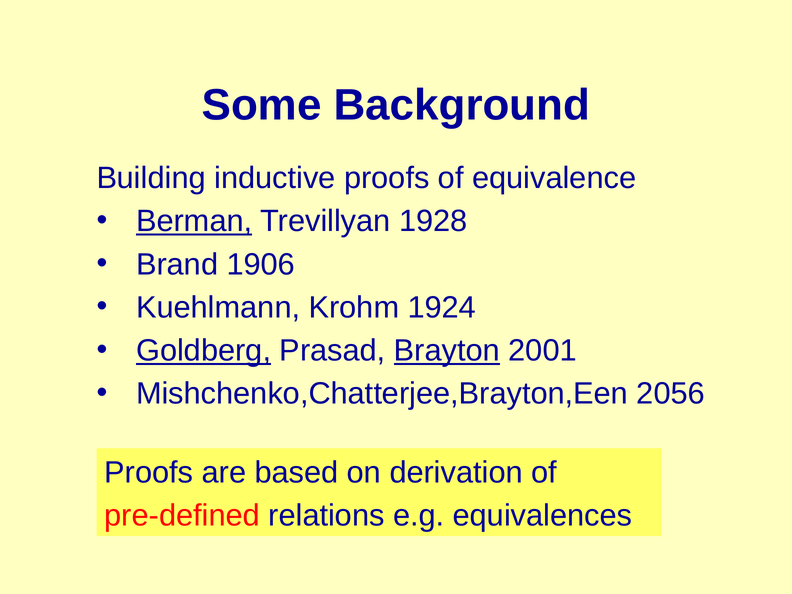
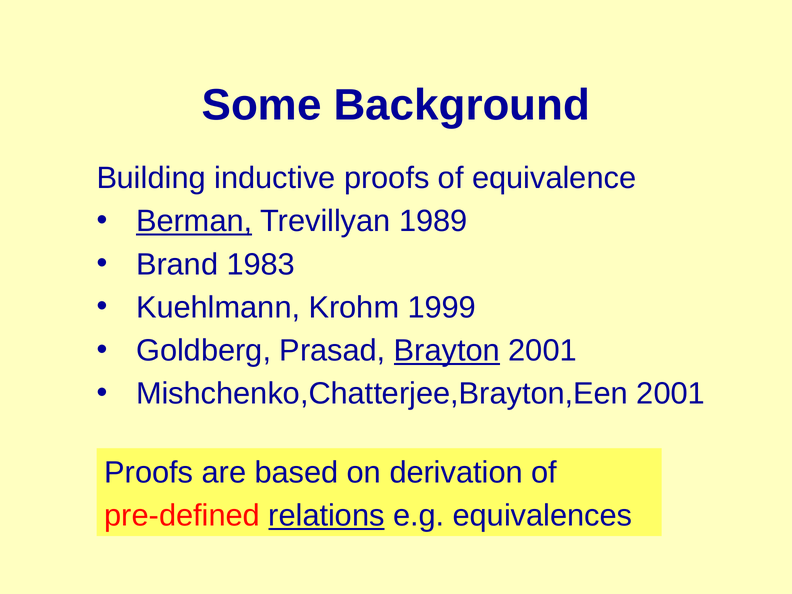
1928: 1928 -> 1989 (433, 221)
1906: 1906 -> 1983 (261, 264)
1924: 1924 -> 1999 (442, 308)
Goldberg underline: present -> none (204, 351)
Mishchenko,Chatterjee,Brayton,Een 2056: 2056 -> 2001 (671, 394)
relations underline: none -> present (326, 516)
